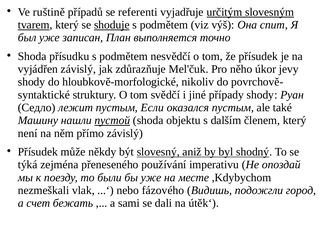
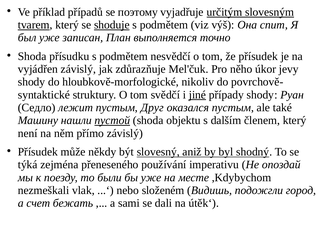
ruštině: ruštině -> příklad (49, 12)
referenti: referenti -> поэтому (138, 12)
jiné underline: none -> present (197, 95)
Если: Если -> Друг (152, 107)
fázového: fázového -> složeném (163, 190)
